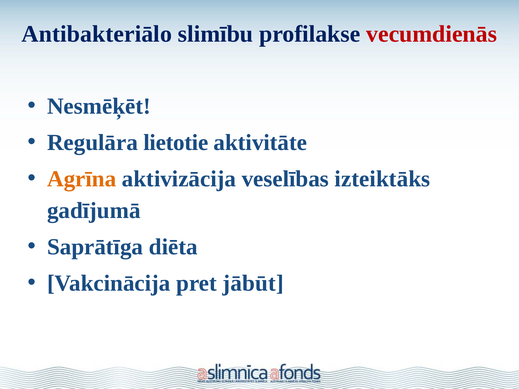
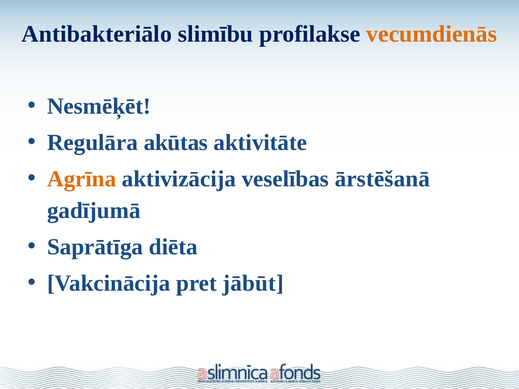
vecumdienās colour: red -> orange (432, 34)
lietotie: lietotie -> akūtas (176, 143)
izteiktāks: izteiktāks -> ārstēšanā (382, 179)
